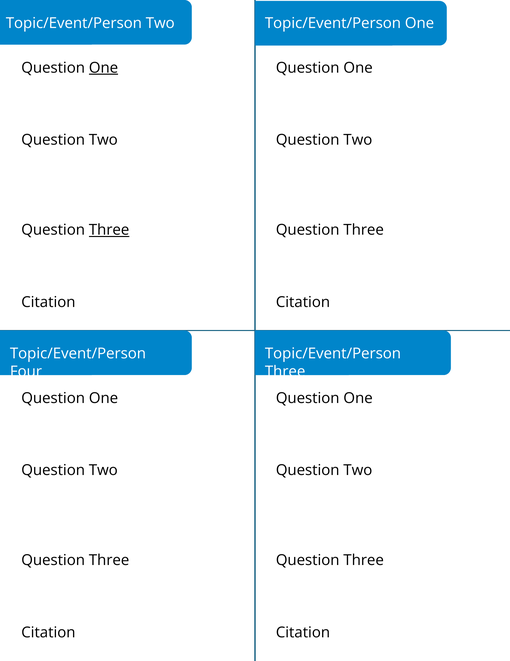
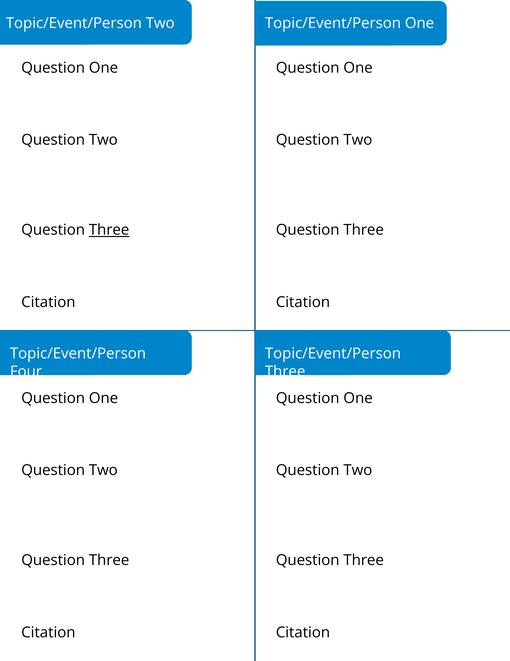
One underline: present -> none (104, 68)
